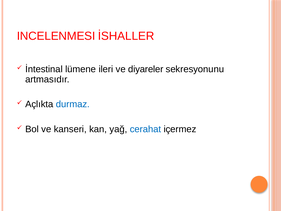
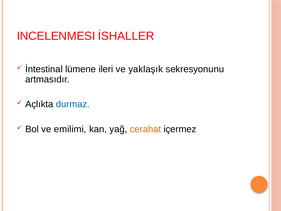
diyareler: diyareler -> yaklaşık (146, 69)
kanseri: kanseri -> emilimi (70, 129)
cerahat colour: blue -> orange (145, 129)
